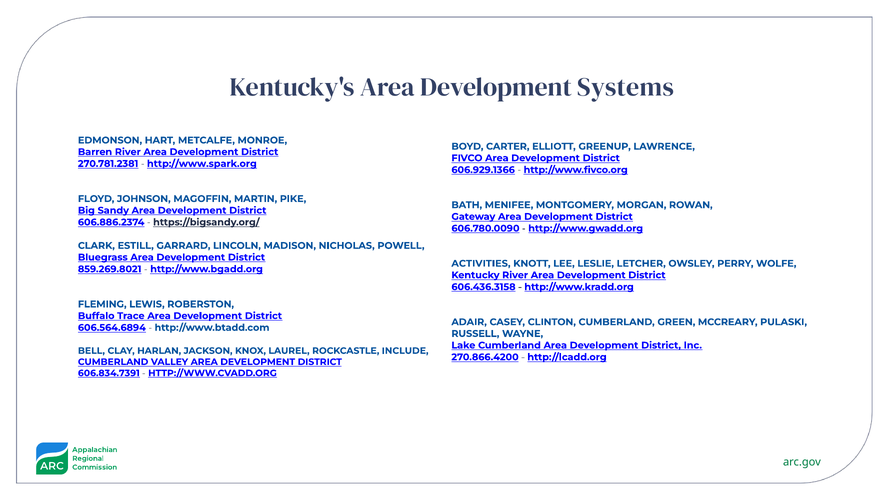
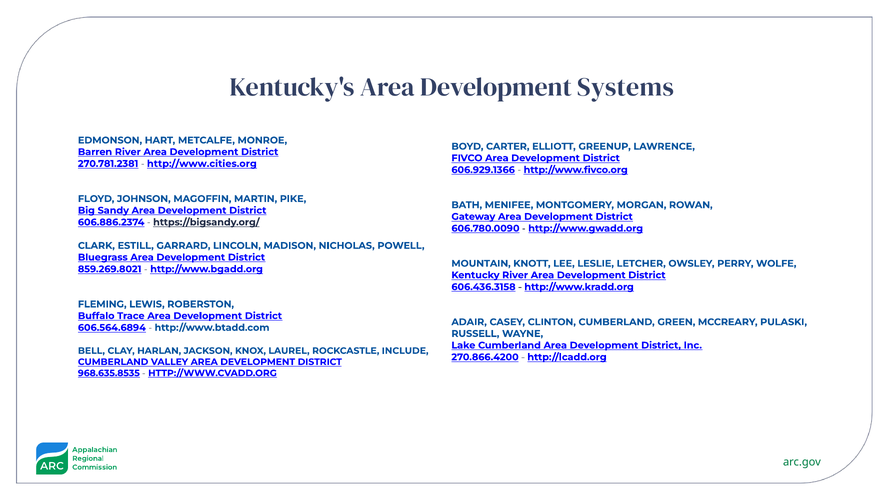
http://www.spark.org: http://www.spark.org -> http://www.cities.org (202, 164)
ACTIVITIES: ACTIVITIES -> MOUNTAIN (481, 264)
606.834.7391: 606.834.7391 -> 968.635.8535 (109, 373)
